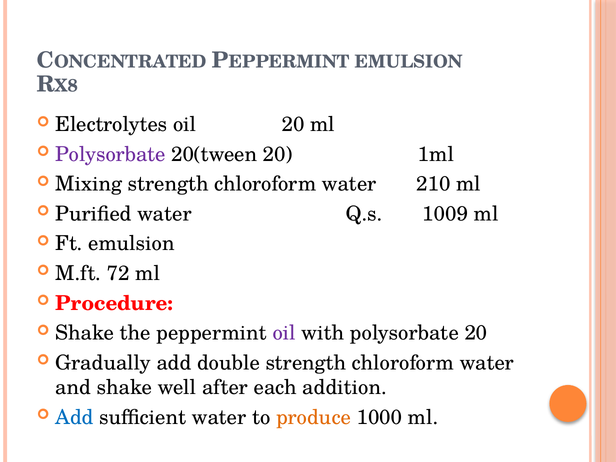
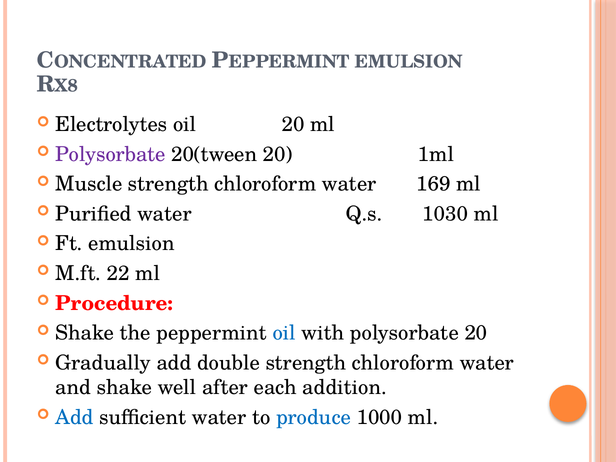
Mixing: Mixing -> Muscle (89, 184)
210: 210 -> 169 (433, 184)
1009: 1009 -> 1030 (445, 214)
72: 72 -> 22 (118, 274)
oil colour: purple -> blue (284, 333)
produce colour: orange -> blue (313, 417)
